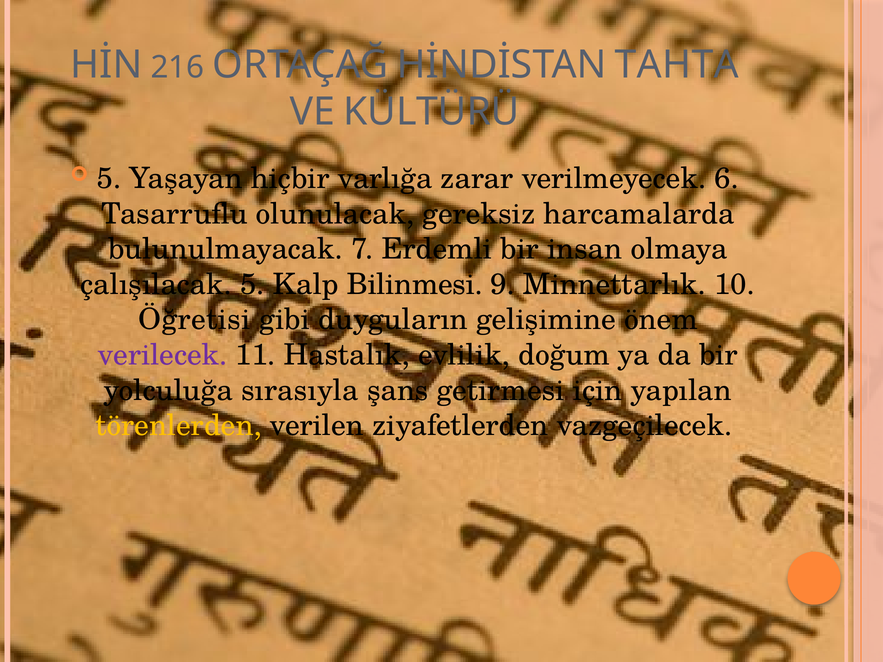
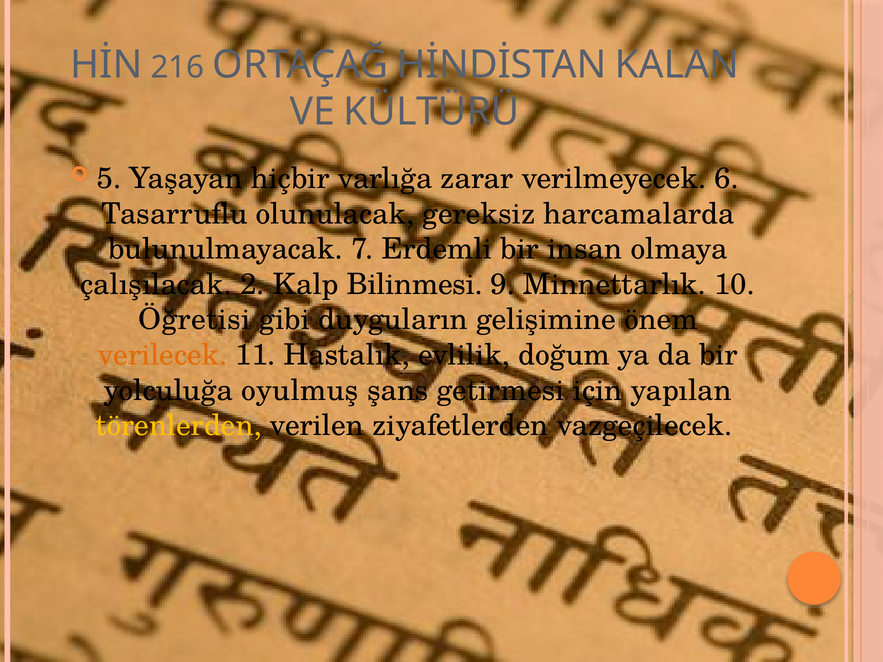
TAHTA: TAHTA -> KALAN (677, 65)
çalışılacak 5: 5 -> 2 (252, 285)
verilecek colour: purple -> orange (162, 355)
sırasıyla: sırasıyla -> oyulmuş (300, 391)
